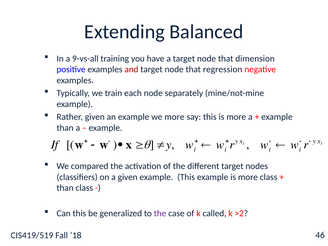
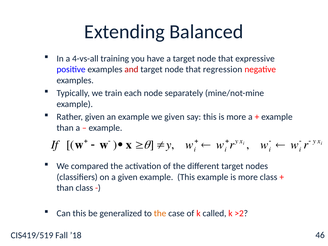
9-vs-all: 9-vs-all -> 4-vs-all (85, 59)
dimension: dimension -> expressive (255, 59)
we more: more -> given (174, 117)
the colour: purple -> orange (160, 213)
